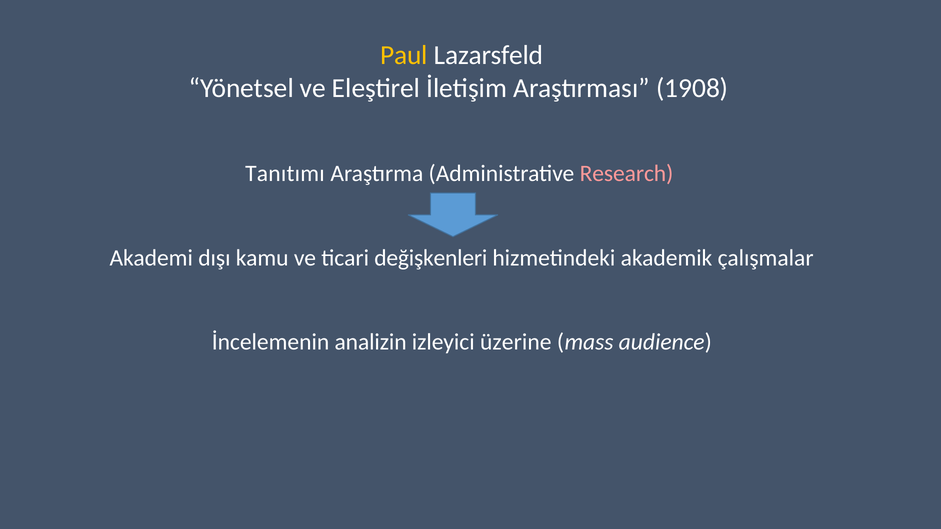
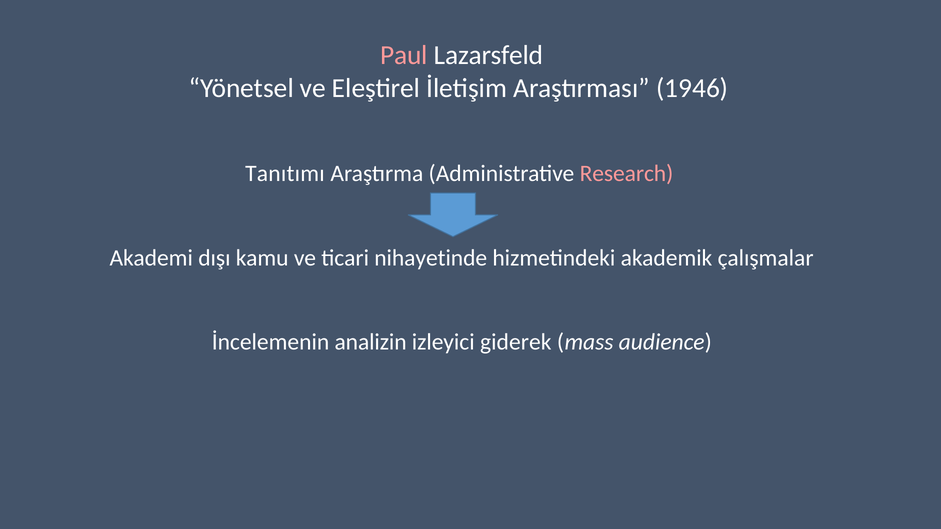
Paul colour: yellow -> pink (404, 55)
1908: 1908 -> 1946 (692, 88)
değişkenleri: değişkenleri -> nihayetinde (431, 258)
üzerine: üzerine -> giderek (516, 342)
